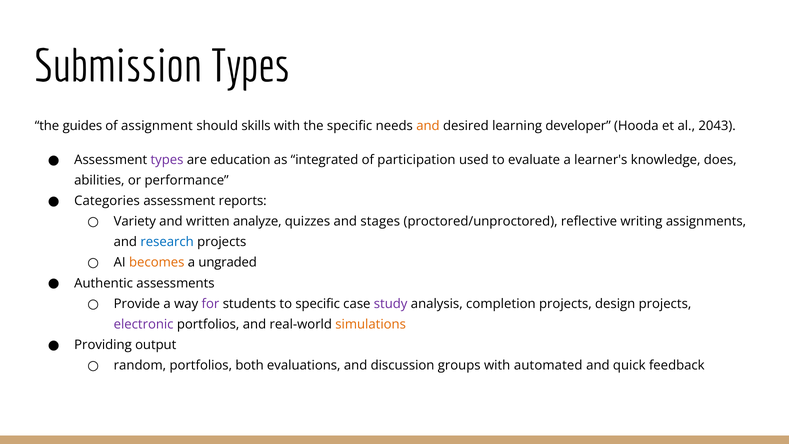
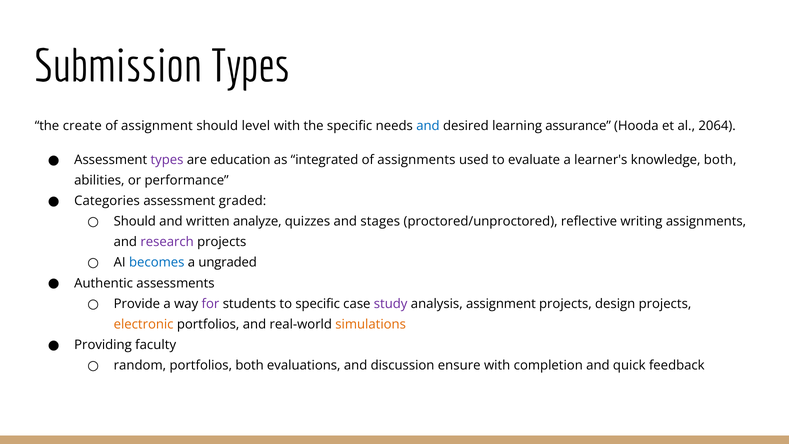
guides: guides -> create (82, 126)
skills: skills -> level (256, 126)
and colour: orange -> blue (428, 126)
developer: developer -> assurance (578, 126)
2043: 2043 -> 2064 (717, 126)
of participation: participation -> assignments (416, 160)
knowledge does: does -> both (720, 160)
reports: reports -> graded (243, 201)
Variety: Variety -> Should (135, 221)
research colour: blue -> purple (167, 242)
becomes colour: orange -> blue (157, 263)
analysis completion: completion -> assignment (501, 304)
electronic colour: purple -> orange (144, 324)
output: output -> faculty (156, 345)
groups: groups -> ensure (459, 365)
automated: automated -> completion (548, 365)
